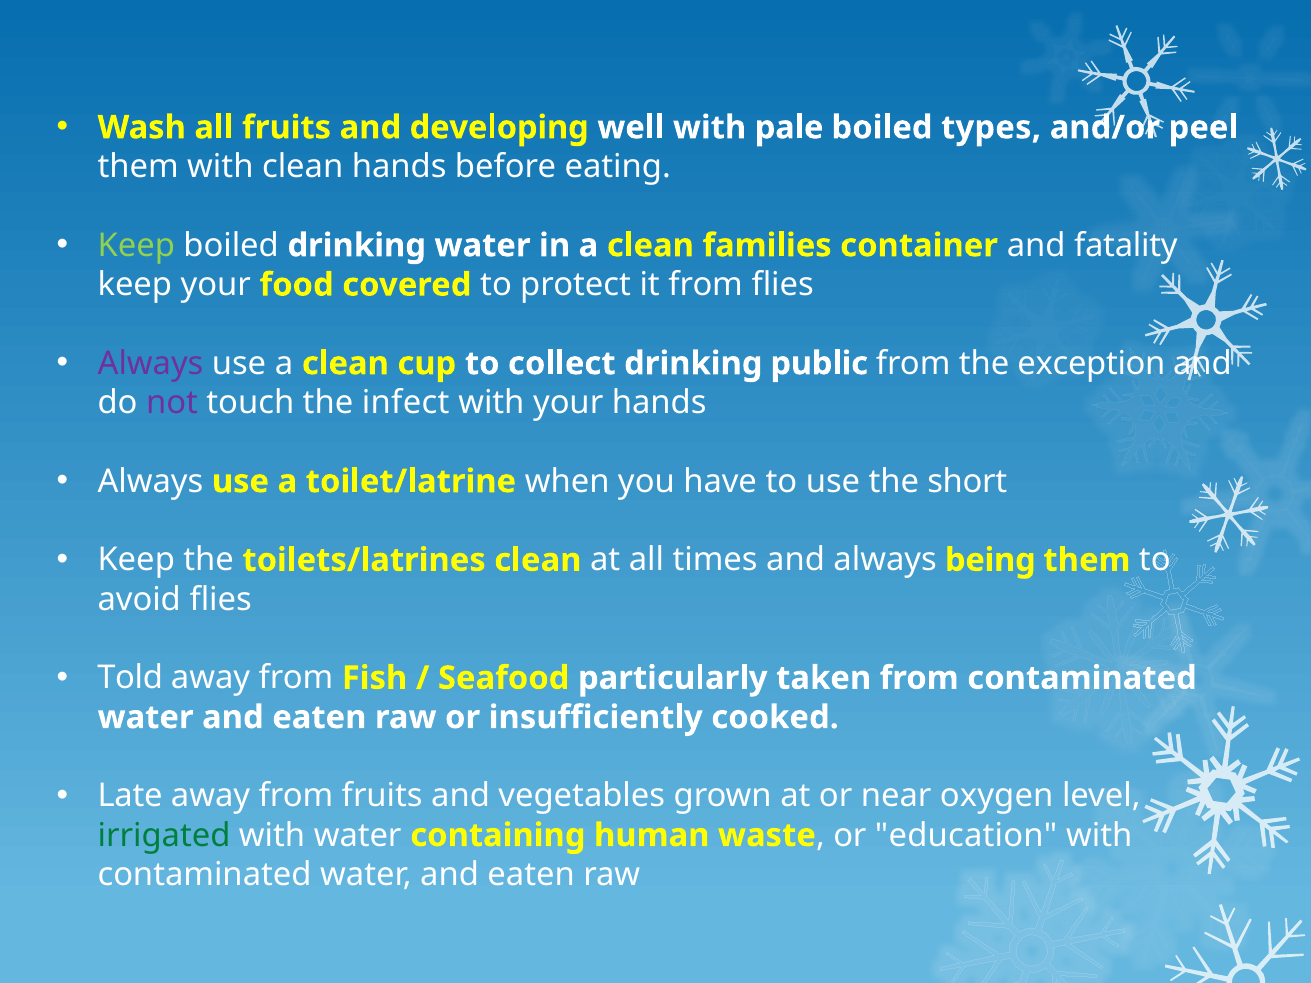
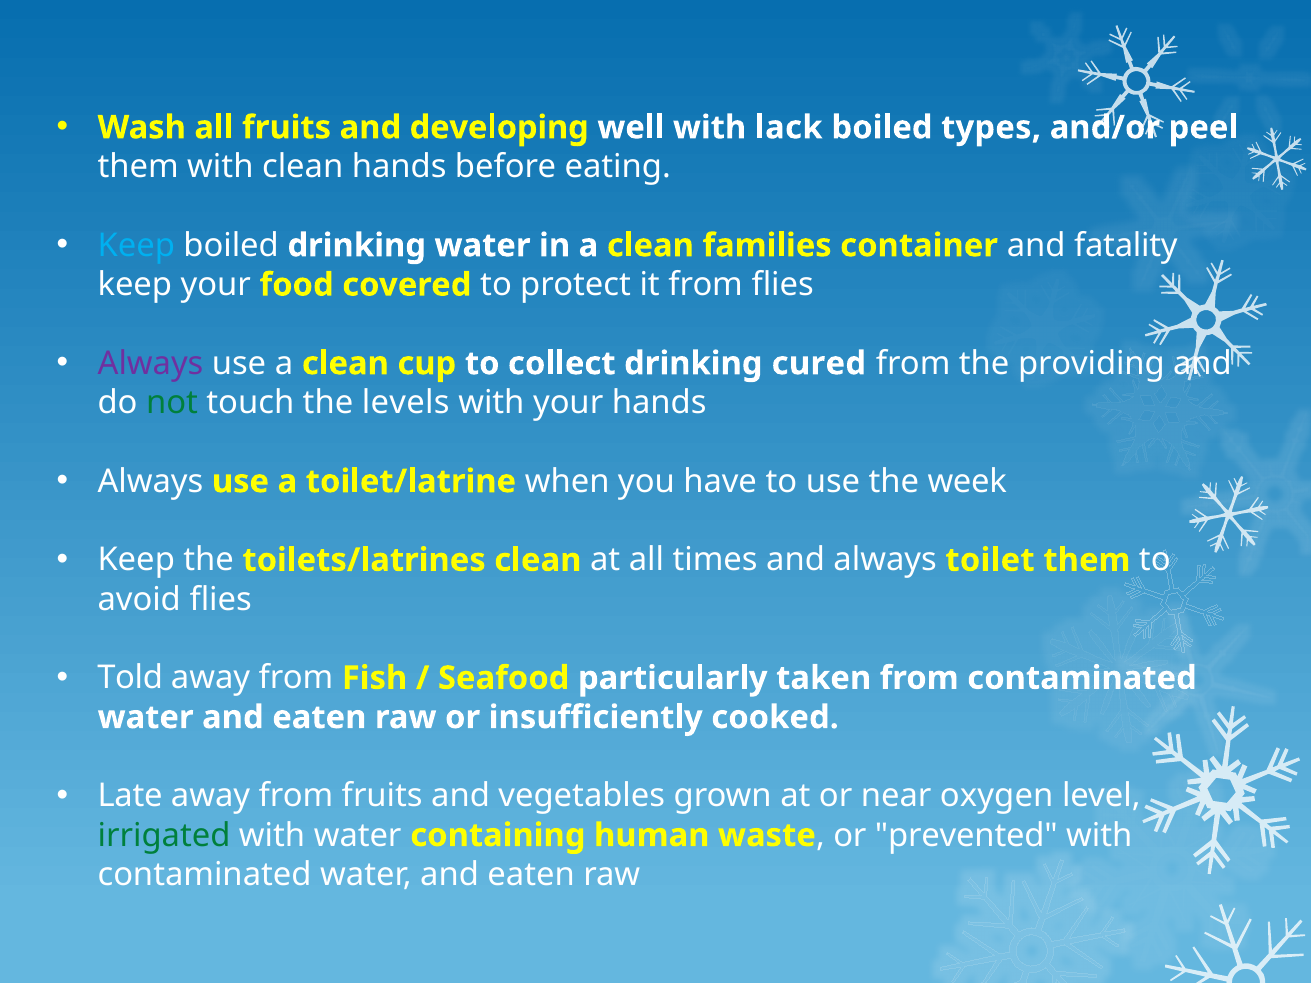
pale: pale -> lack (789, 128)
Keep colour: light green -> light blue (136, 246)
public: public -> cured (819, 364)
exception: exception -> providing (1091, 364)
not colour: purple -> green (172, 403)
infect: infect -> levels (406, 403)
short: short -> week (967, 482)
being: being -> toilet (990, 560)
education: education -> prevented (966, 836)
